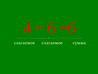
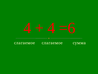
6: 6 -> 4 (51, 28)
